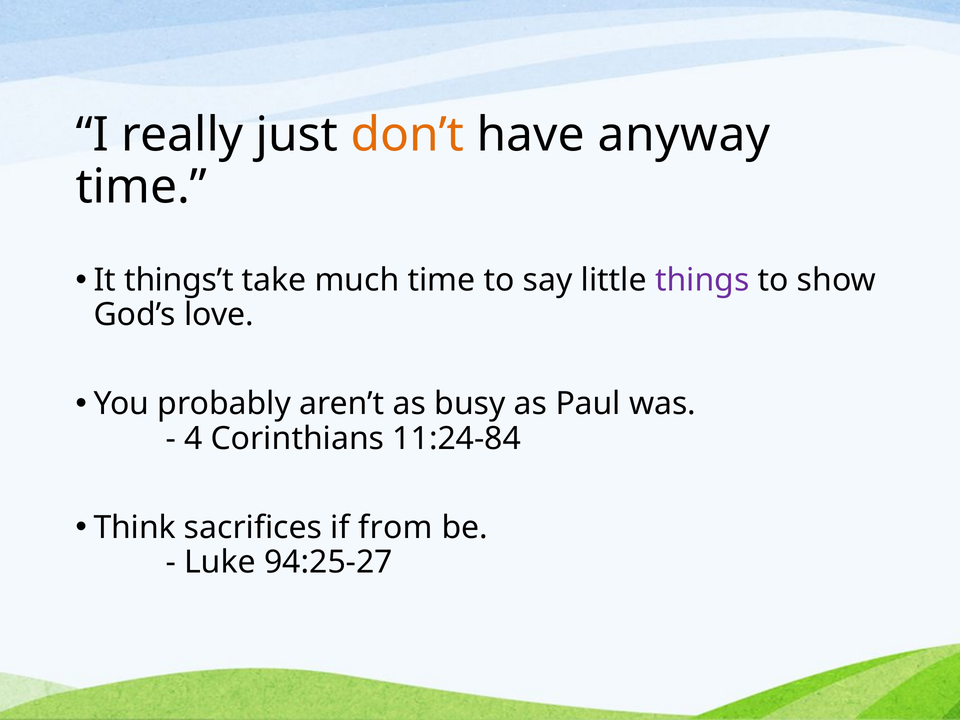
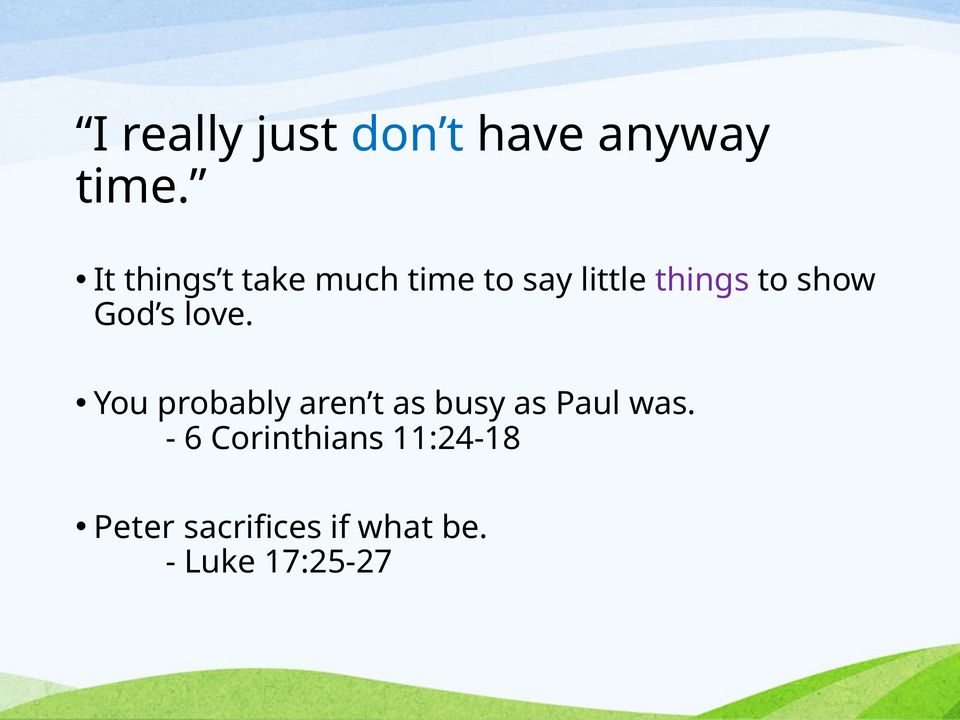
don’t colour: orange -> blue (407, 135)
4: 4 -> 6 (193, 438)
11:24-84: 11:24-84 -> 11:24-18 (457, 438)
Think: Think -> Peter (134, 528)
from: from -> what (395, 528)
94:25-27: 94:25-27 -> 17:25-27 (328, 562)
